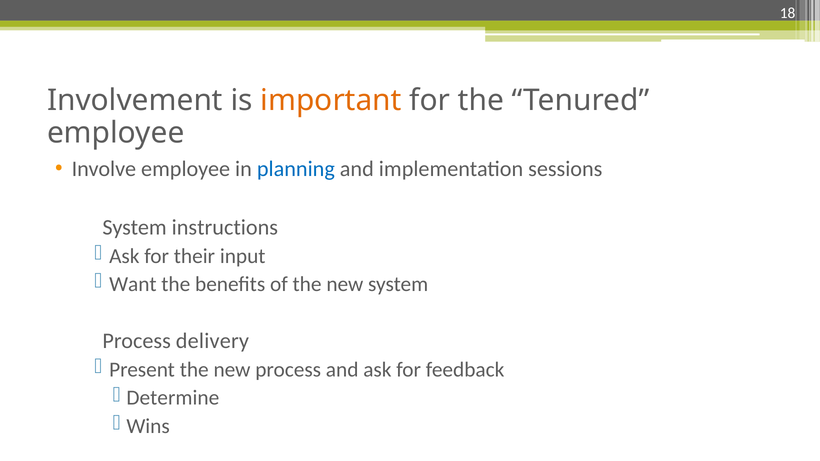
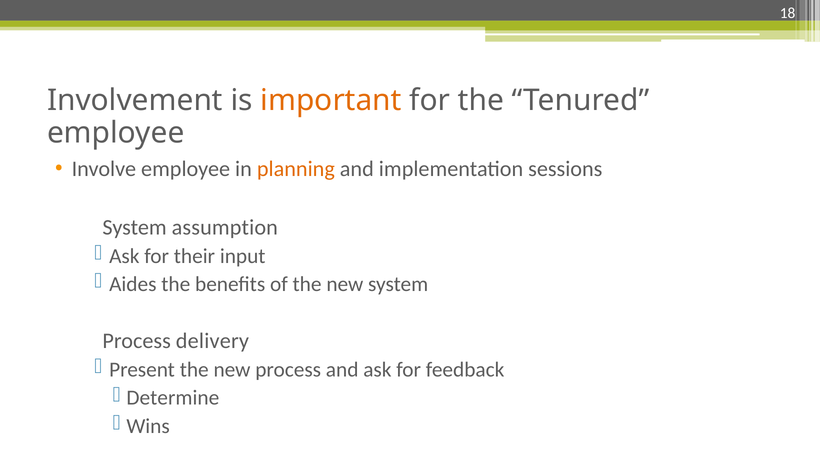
planning colour: blue -> orange (296, 169)
instructions: instructions -> assumption (225, 228)
Want: Want -> Aides (133, 284)
